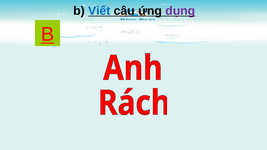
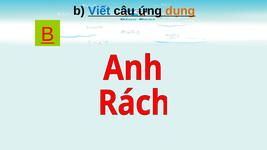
dụng colour: purple -> orange (180, 11)
